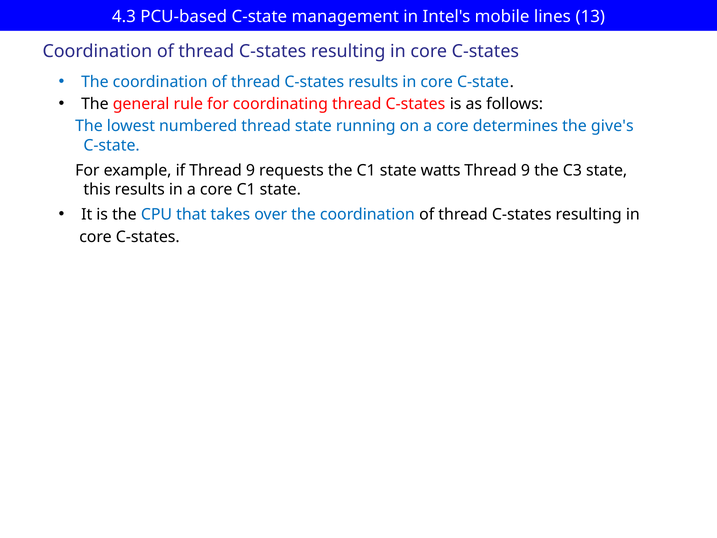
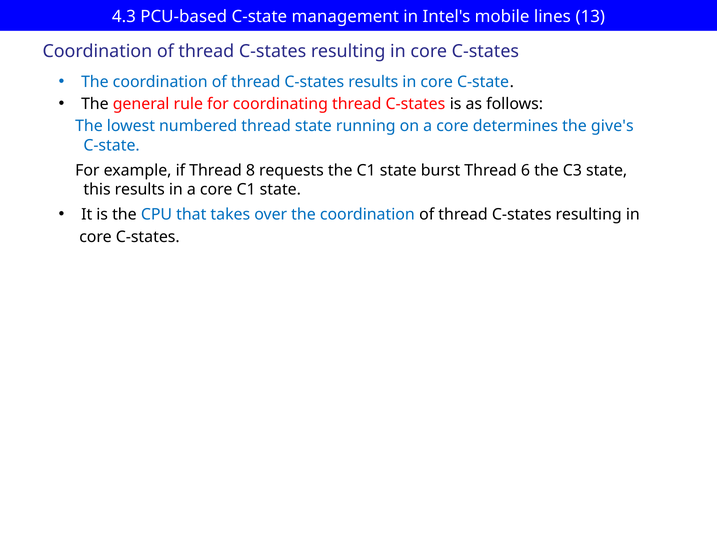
if Thread 9: 9 -> 8 (251, 170)
watts: watts -> burst (441, 170)
9: 9 -> 6 (526, 170)
